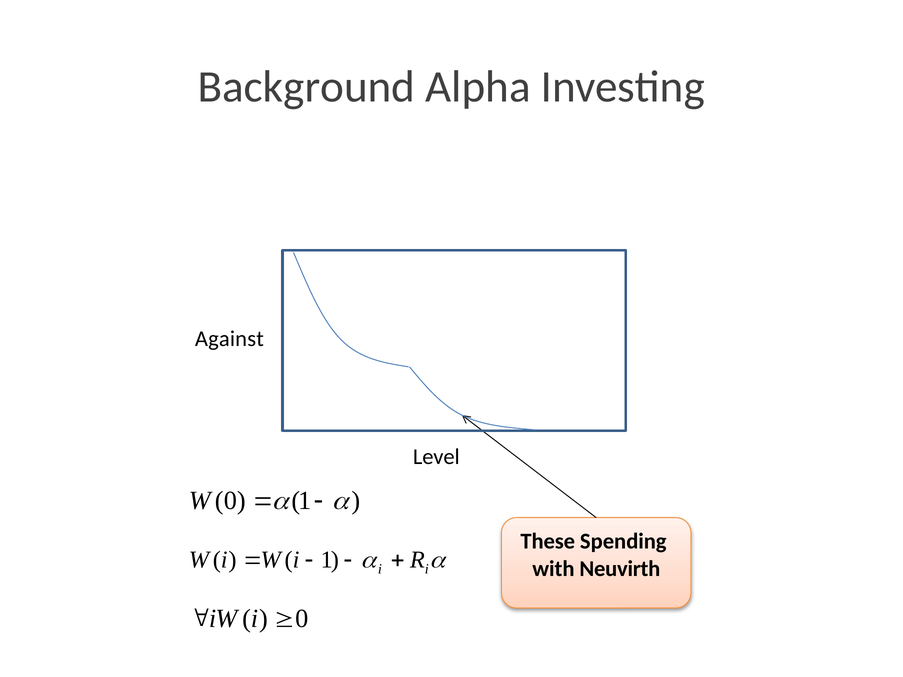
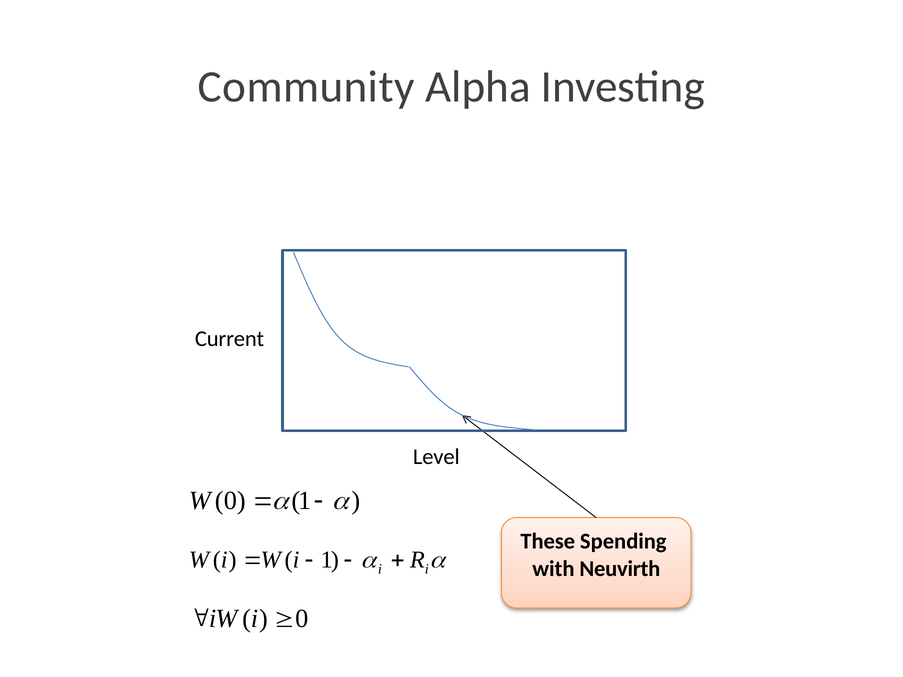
Background: Background -> Community (306, 87)
Against: Against -> Current (230, 339)
